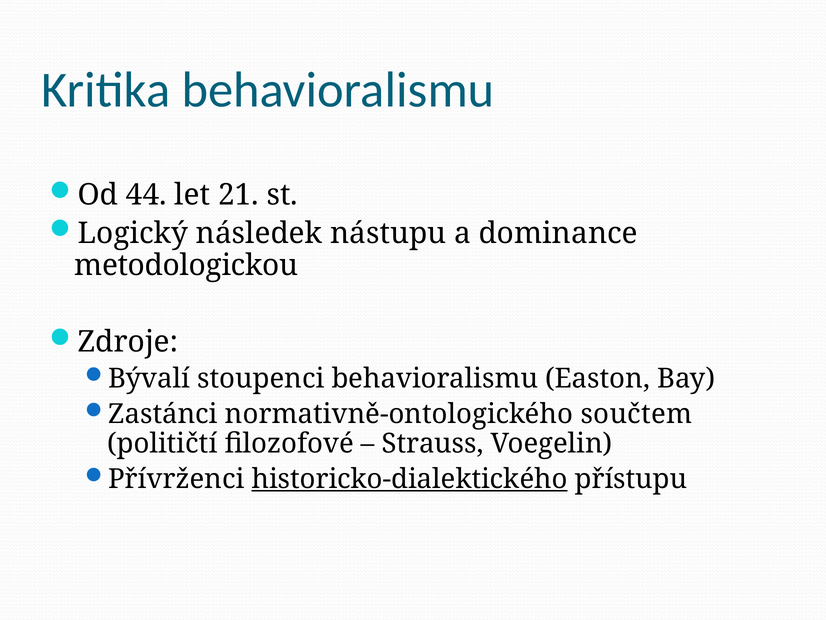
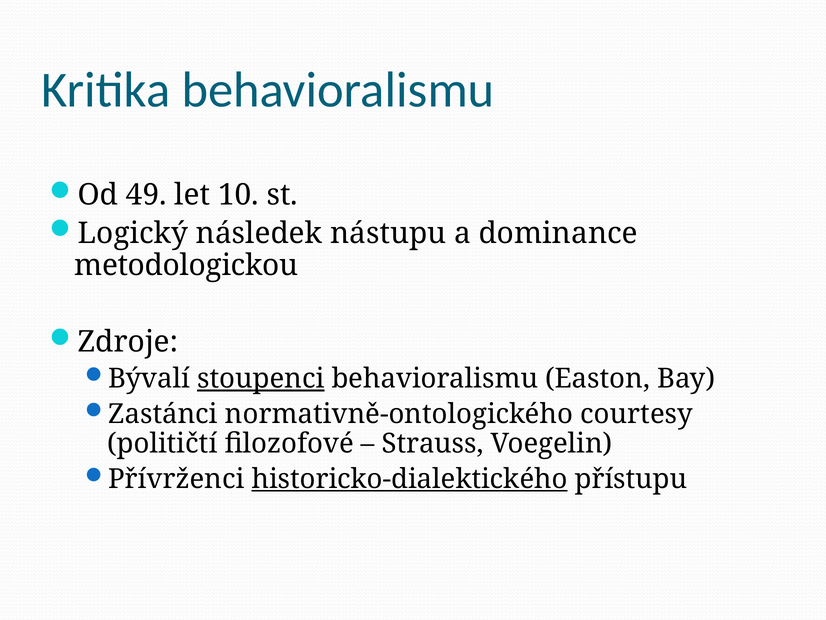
44: 44 -> 49 (146, 195)
21: 21 -> 10 (238, 195)
stoupenci underline: none -> present (261, 378)
součtem: součtem -> courtesy (637, 414)
